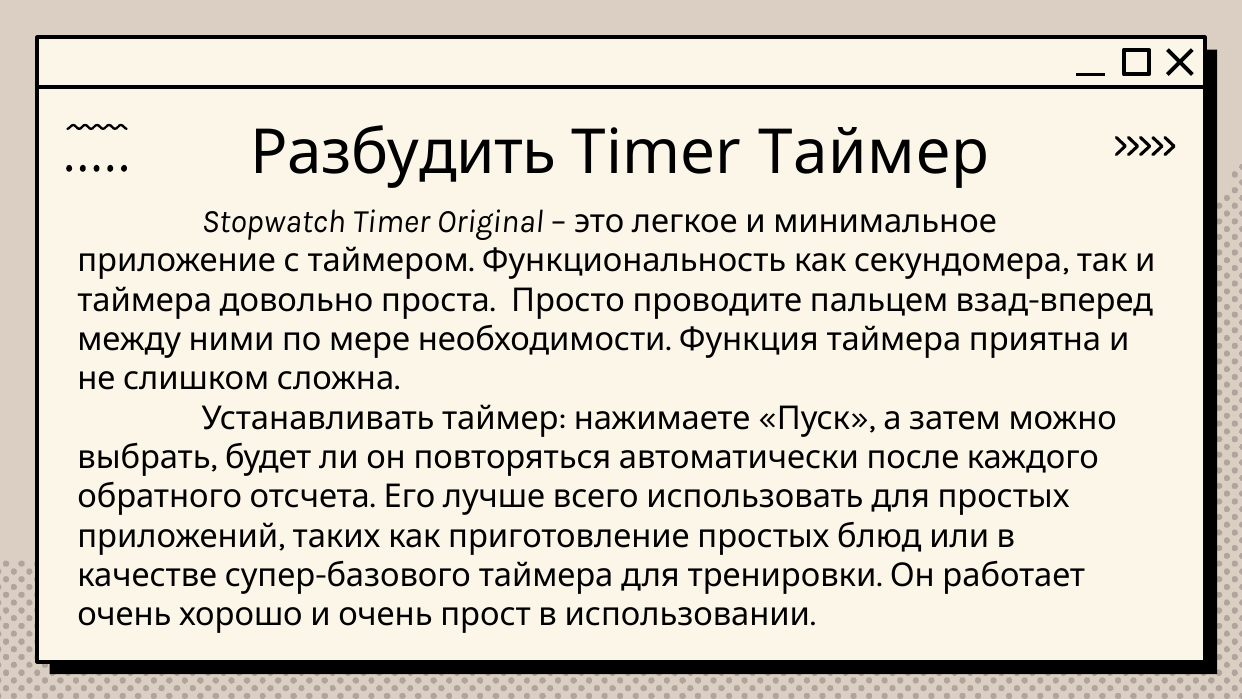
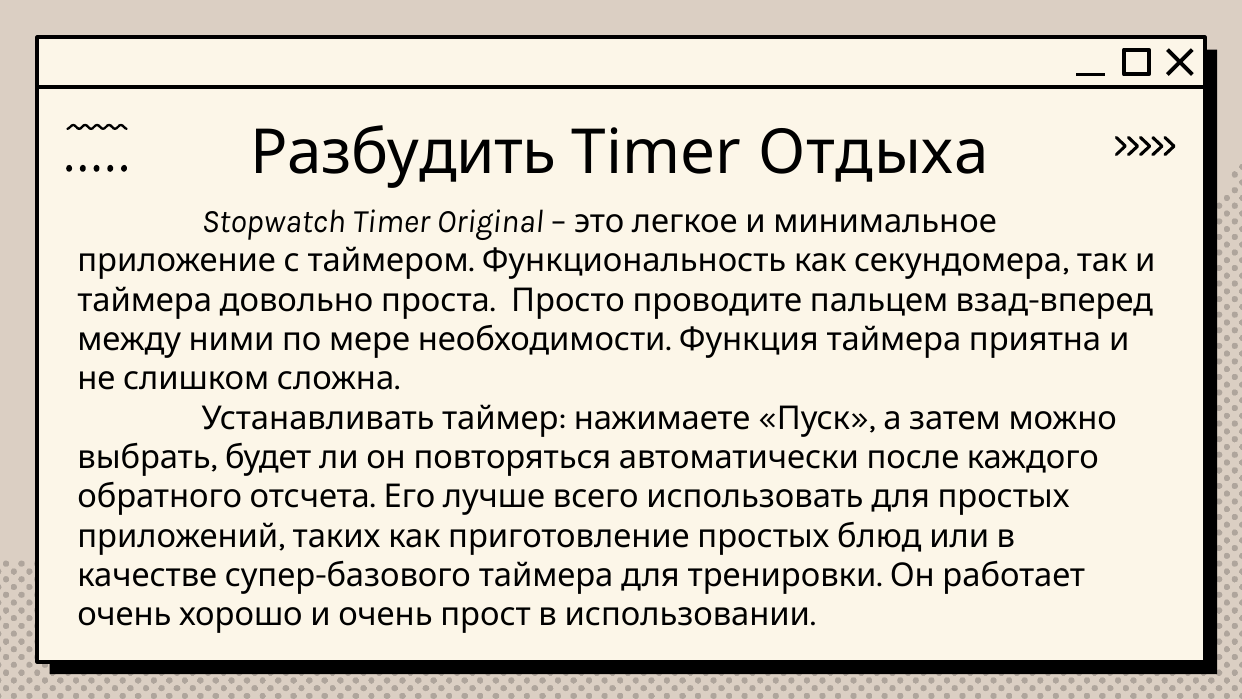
Таймер: Таймер -> Отдыха (874, 153)
